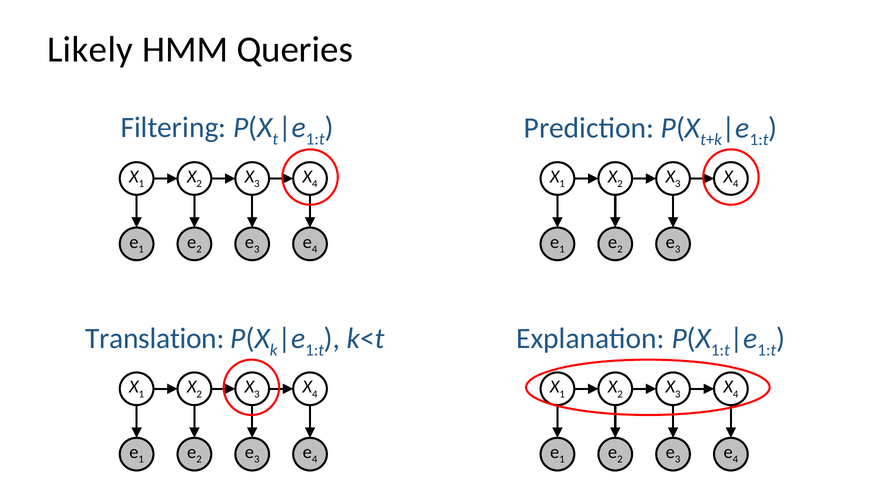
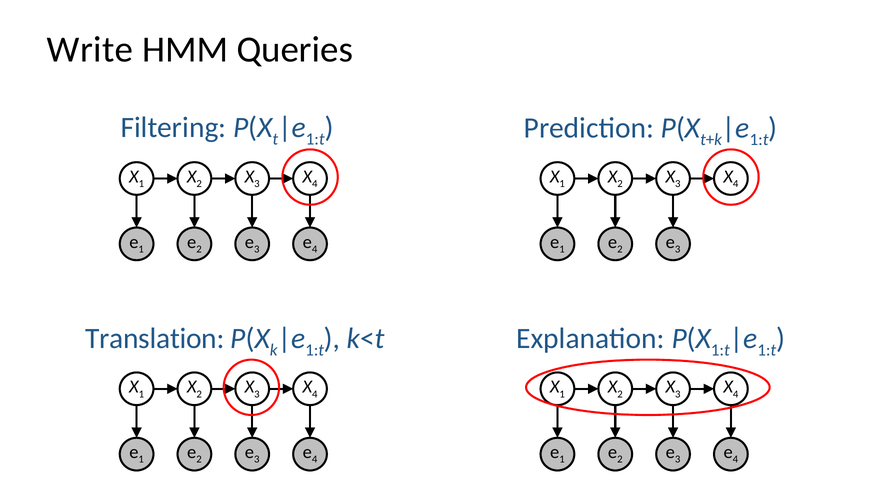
Likely: Likely -> Write (90, 50)
